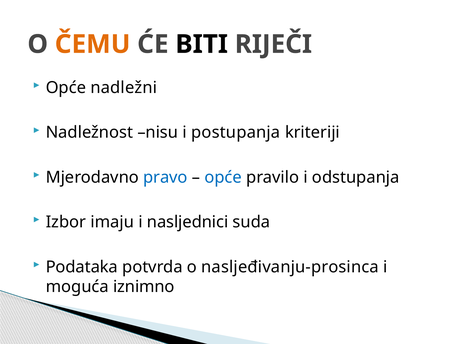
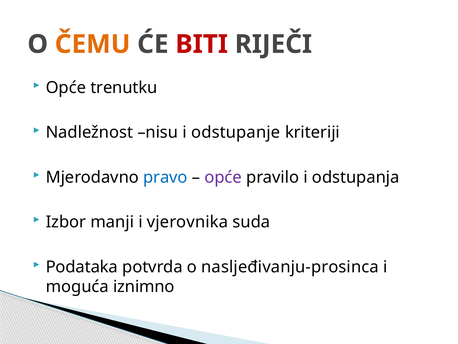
BITI colour: black -> red (202, 44)
nadležni: nadležni -> trenutku (124, 88)
postupanja: postupanja -> odstupanje (236, 132)
opće colour: blue -> purple (223, 177)
imaju: imaju -> manji (112, 222)
nasljednici: nasljednici -> vjerovnika (187, 222)
